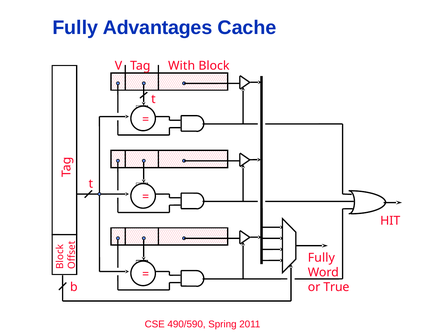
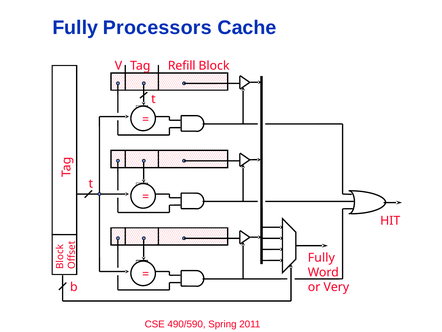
Advantages: Advantages -> Processors (157, 28)
With: With -> Refill (182, 66)
True: True -> Very (336, 287)
